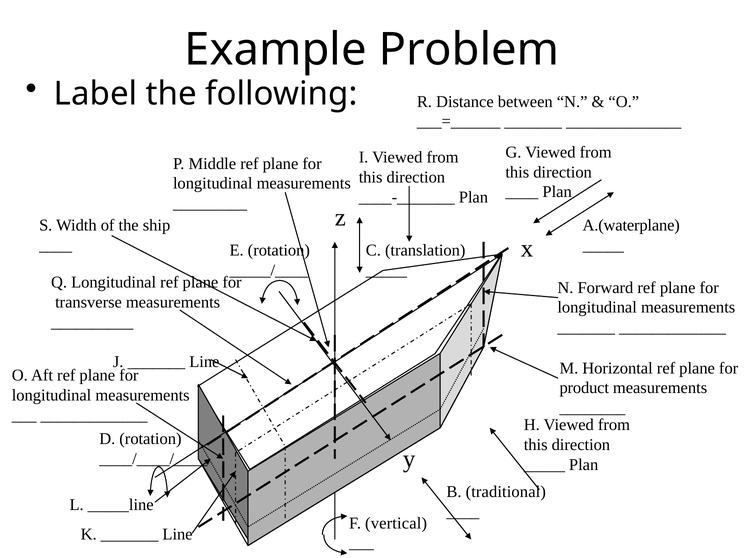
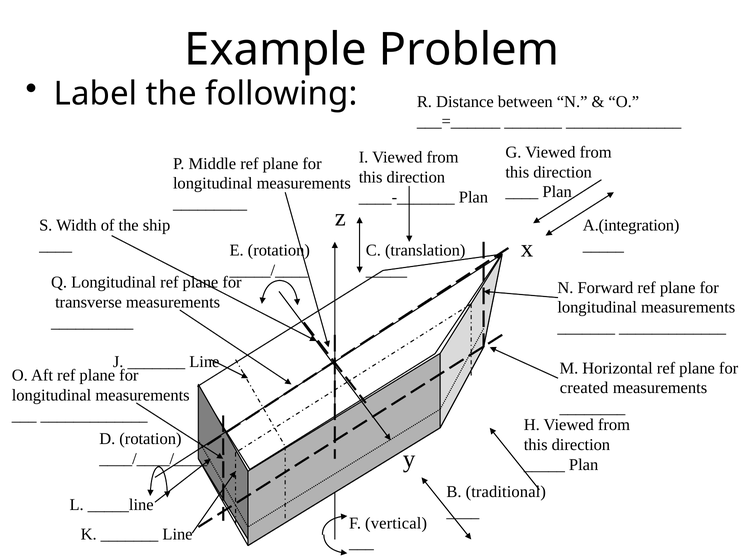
A.(waterplane: A.(waterplane -> A.(integration (631, 225)
product: product -> created (584, 388)
